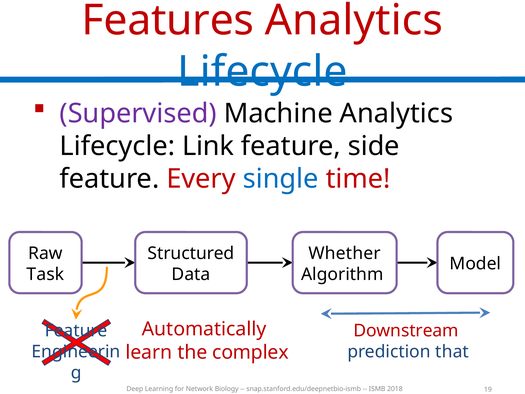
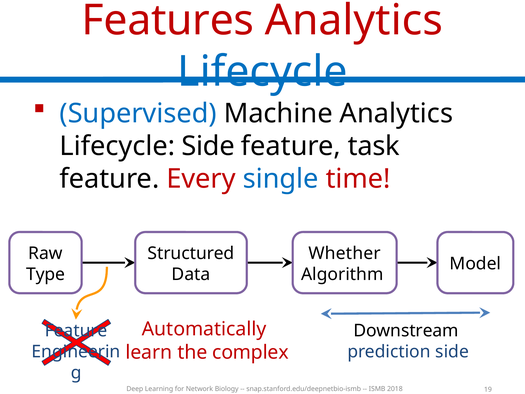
Supervised colour: purple -> blue (138, 114)
Lifecycle Link: Link -> Side (208, 146)
side: side -> task (374, 146)
Task: Task -> Type (46, 274)
Downstream colour: red -> black (406, 331)
prediction that: that -> side (452, 352)
